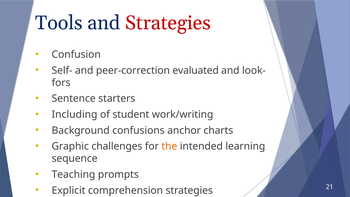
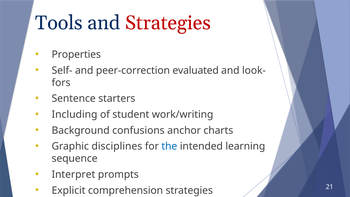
Confusion: Confusion -> Properties (76, 54)
challenges: challenges -> disciplines (117, 146)
the colour: orange -> blue (169, 146)
Teaching: Teaching -> Interpret (73, 174)
